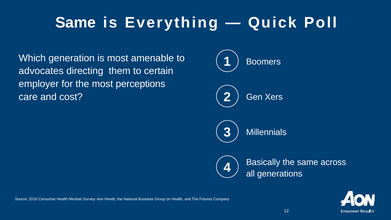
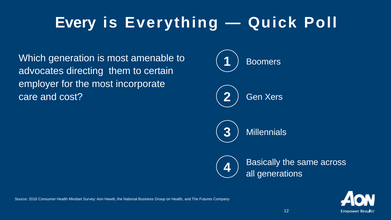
Same: Same -> Every (76, 23)
perceptions: perceptions -> incorporate (140, 84)
